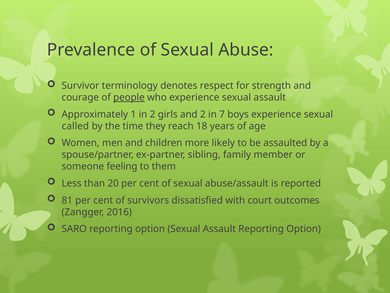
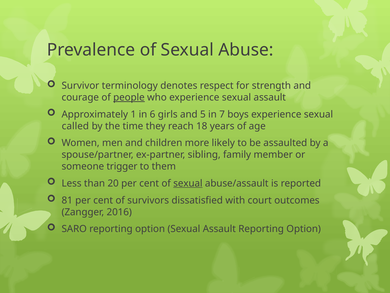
in 2: 2 -> 6 (153, 114)
and 2: 2 -> 5 (203, 114)
feeling: feeling -> trigger (122, 166)
sexual underline: none -> present (188, 183)
